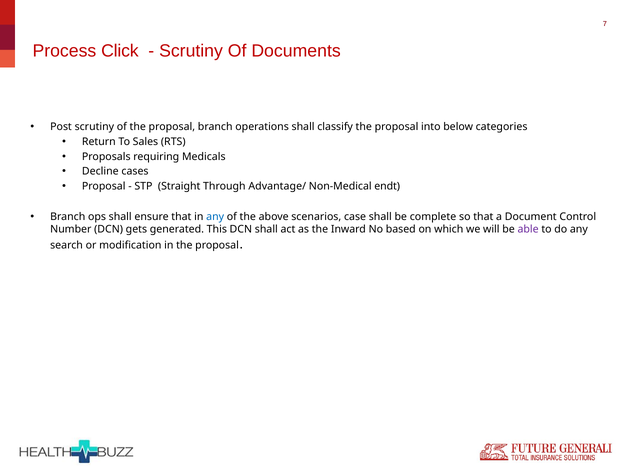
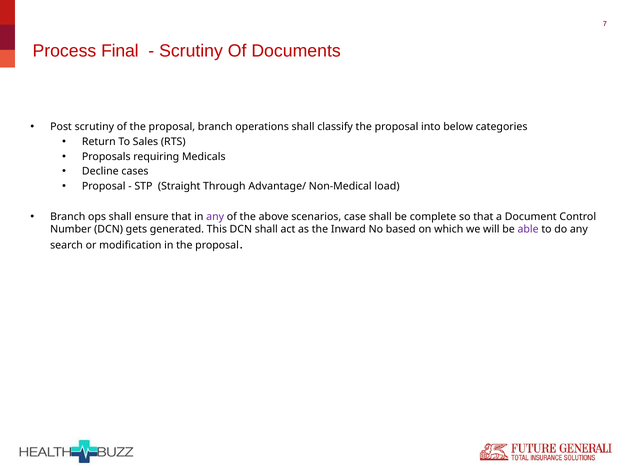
Click: Click -> Final (120, 51)
endt: endt -> load (387, 186)
any colour: blue -> purple (215, 217)
